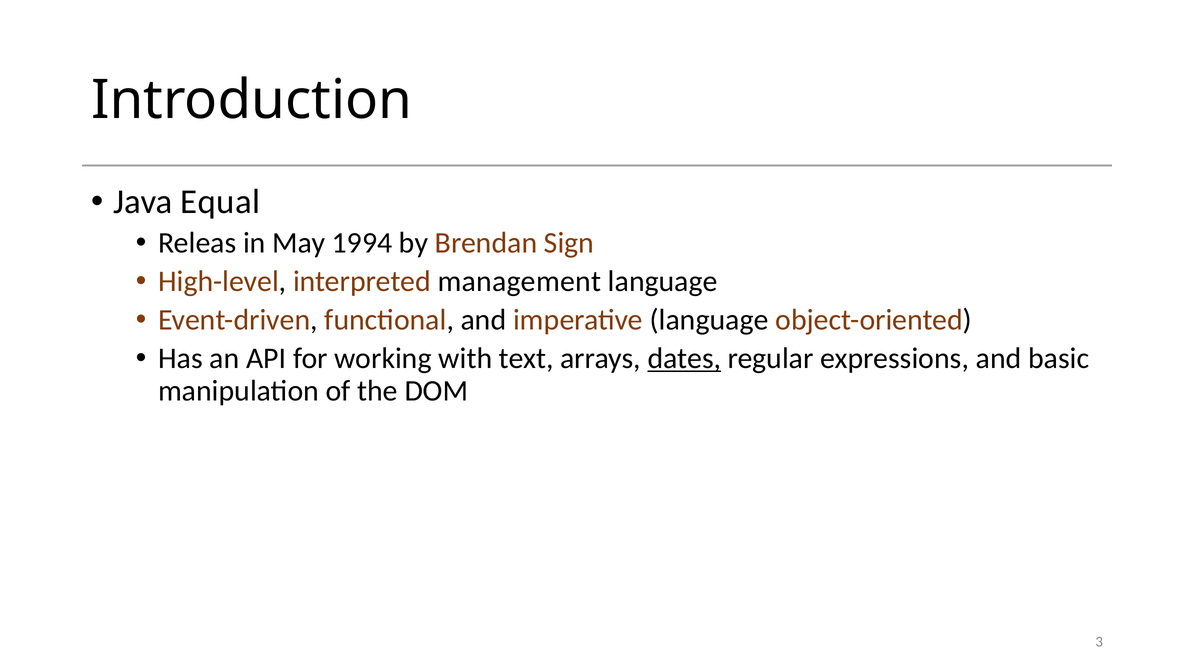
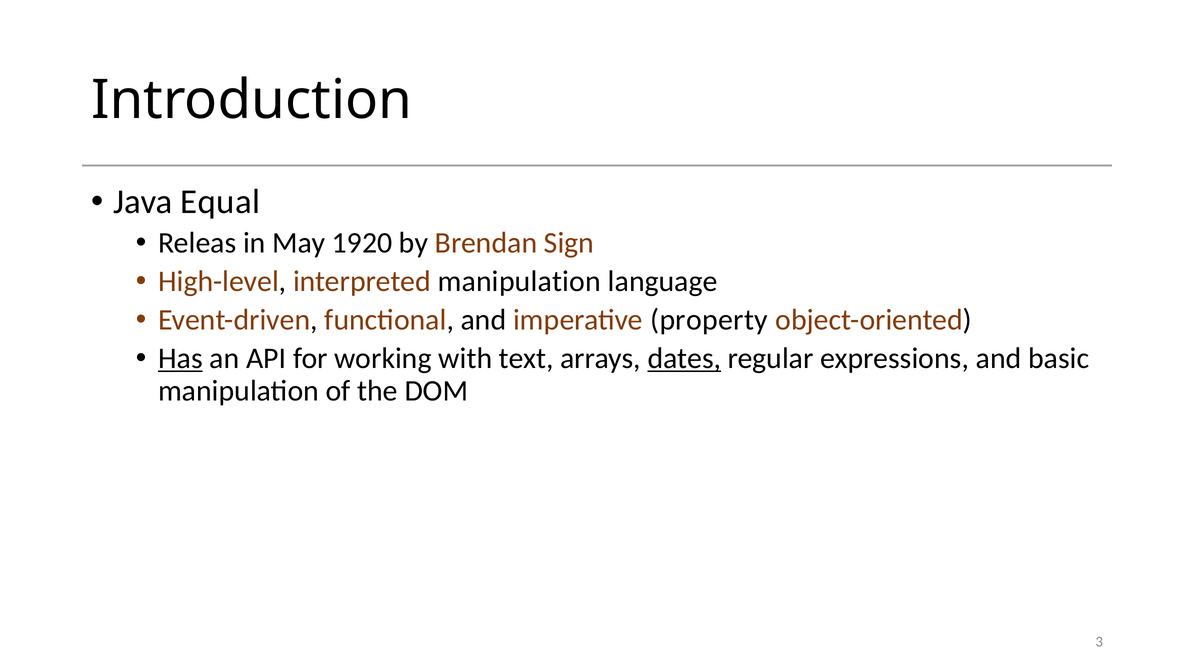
1994: 1994 -> 1920 (362, 243)
interpreted management: management -> manipulation (519, 281)
imperative language: language -> property (709, 320)
Has underline: none -> present (180, 358)
